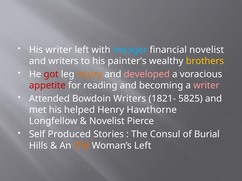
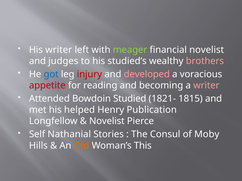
meager colour: light blue -> light green (130, 50)
and writers: writers -> judges (63, 61)
painter’s: painter’s -> studied’s (127, 61)
brothers colour: yellow -> pink (205, 61)
got colour: red -> blue (51, 74)
injury colour: orange -> red (89, 74)
Bowdoin Writers: Writers -> Studied (130, 99)
5825: 5825 -> 1815 (191, 99)
Hawthorne: Hawthorne -> Publication (152, 110)
Produced: Produced -> Nathanial (69, 135)
Burial: Burial -> Moby (207, 135)
Woman’s Left: Left -> This (143, 146)
